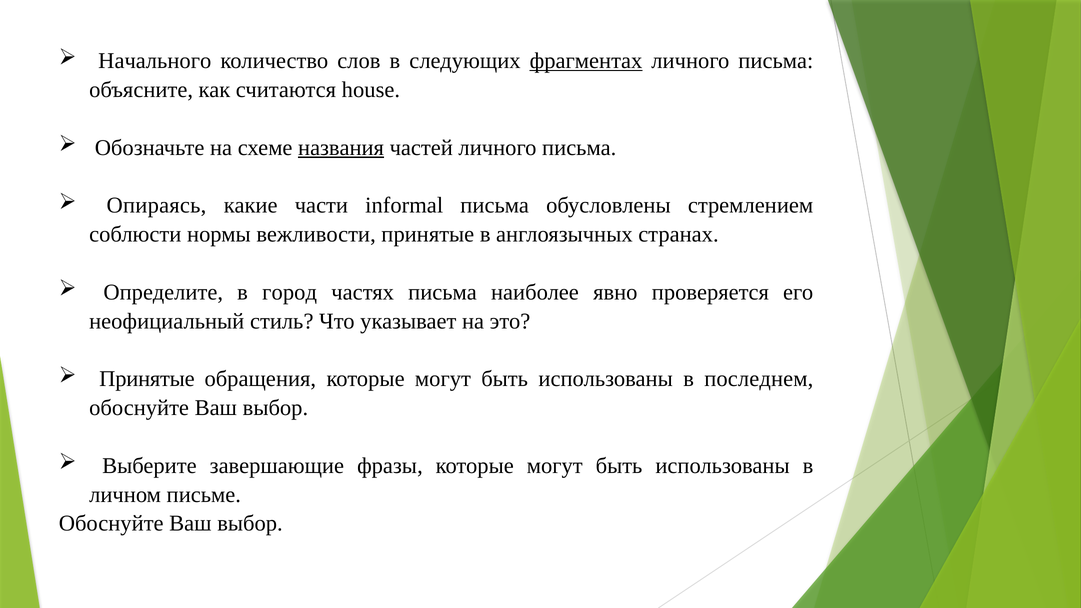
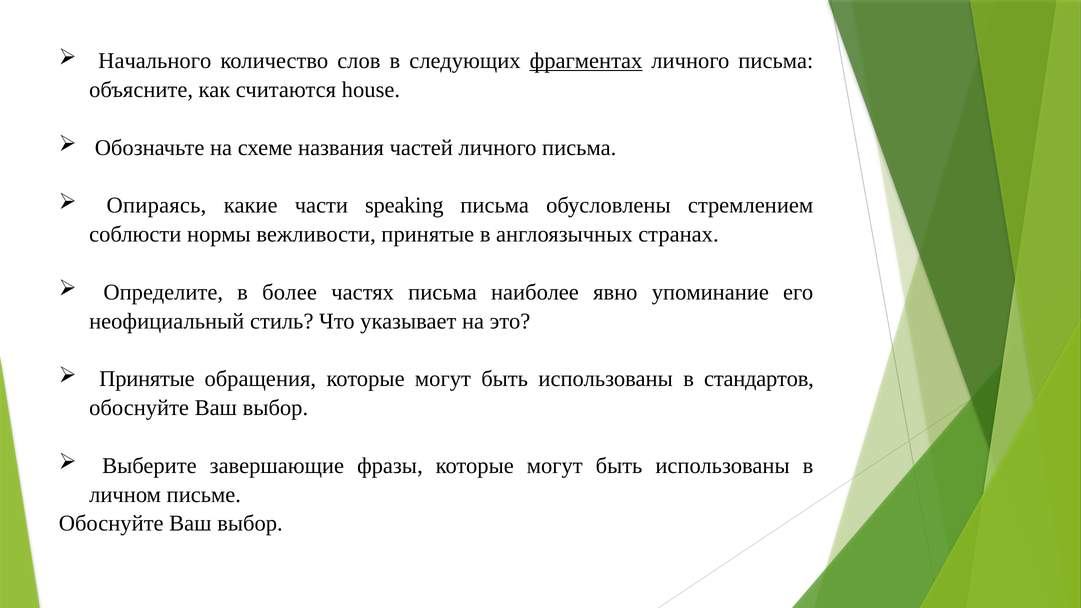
названия underline: present -> none (341, 148)
informal: informal -> speaking (404, 205)
город: город -> более (290, 292)
проверяется: проверяется -> упоминание (710, 292)
последнем: последнем -> стандартов (759, 379)
